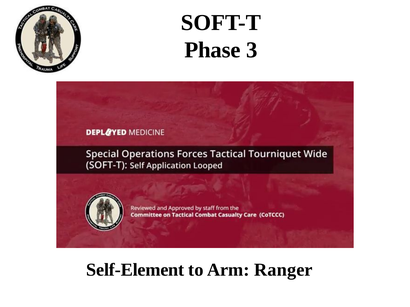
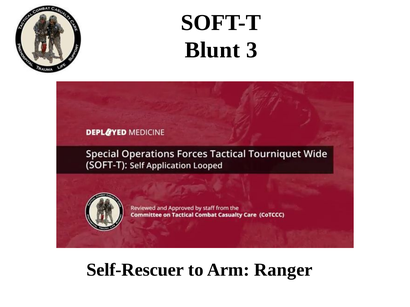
Phase: Phase -> Blunt (212, 50)
Self-Element: Self-Element -> Self-Rescuer (135, 270)
